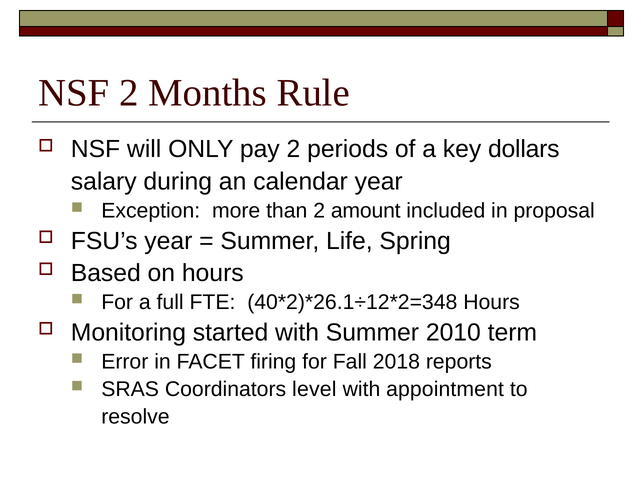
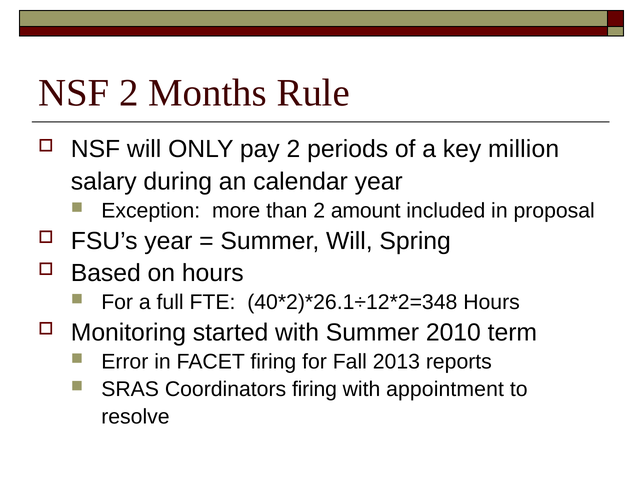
dollars: dollars -> million (524, 149)
Summer Life: Life -> Will (349, 241)
2018: 2018 -> 2013 (396, 362)
Coordinators level: level -> firing (315, 389)
